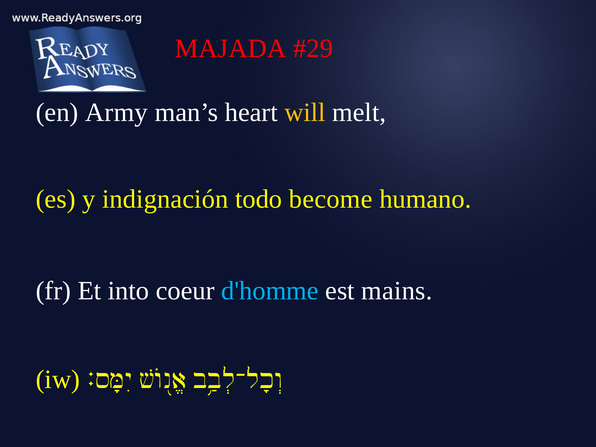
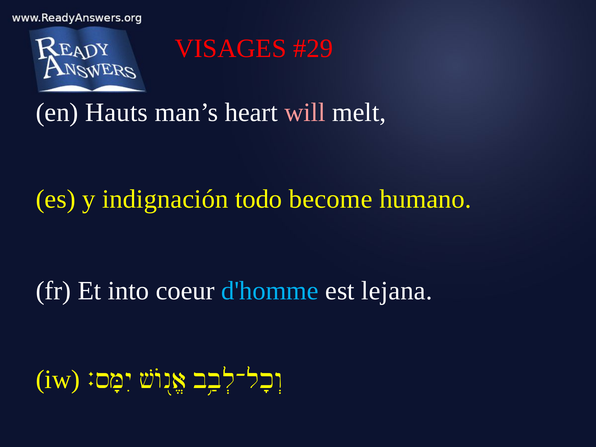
MAJADA: MAJADA -> VISAGES (231, 48)
Army: Army -> Hauts (117, 113)
will colour: yellow -> pink (305, 113)
mains: mains -> lejana (397, 291)
